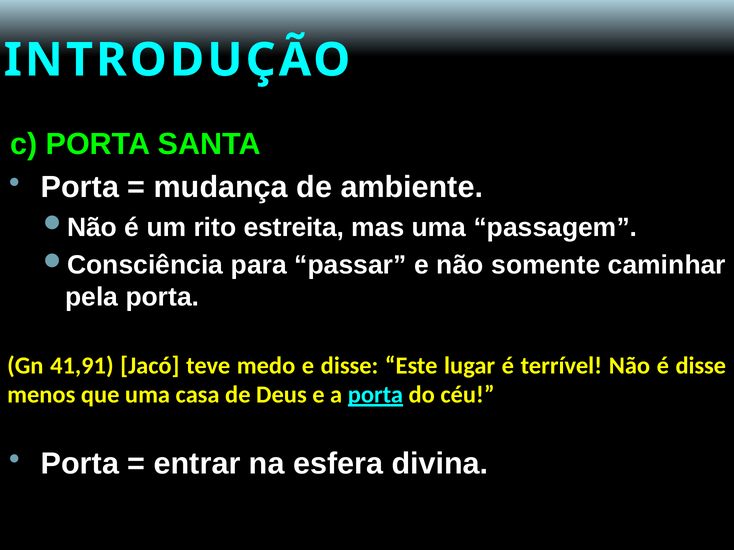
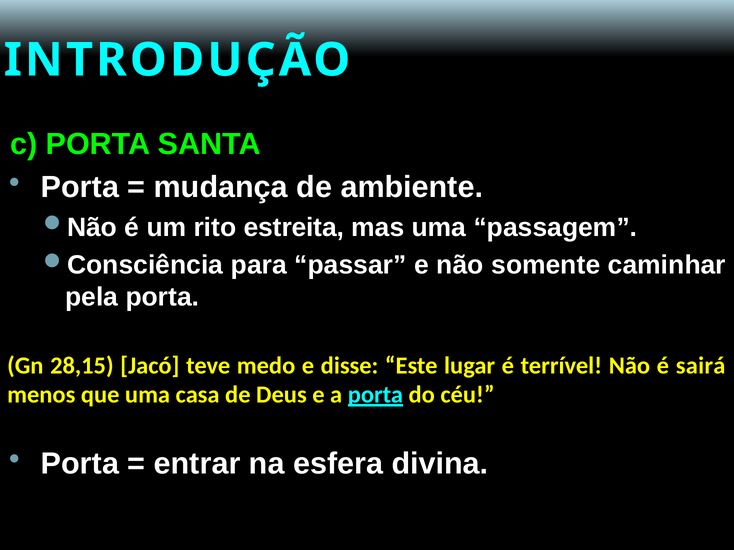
41,91: 41,91 -> 28,15 (82, 366)
é disse: disse -> sairá (701, 366)
